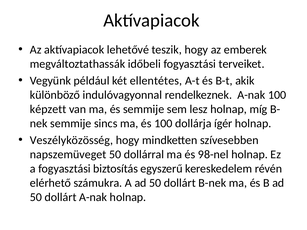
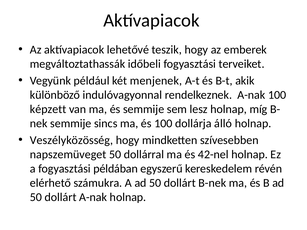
ellentétes: ellentétes -> menjenek (156, 81)
ígér: ígér -> álló (223, 124)
98-nel: 98-nel -> 42-nel (213, 155)
biztosítás: biztosítás -> példában (116, 169)
